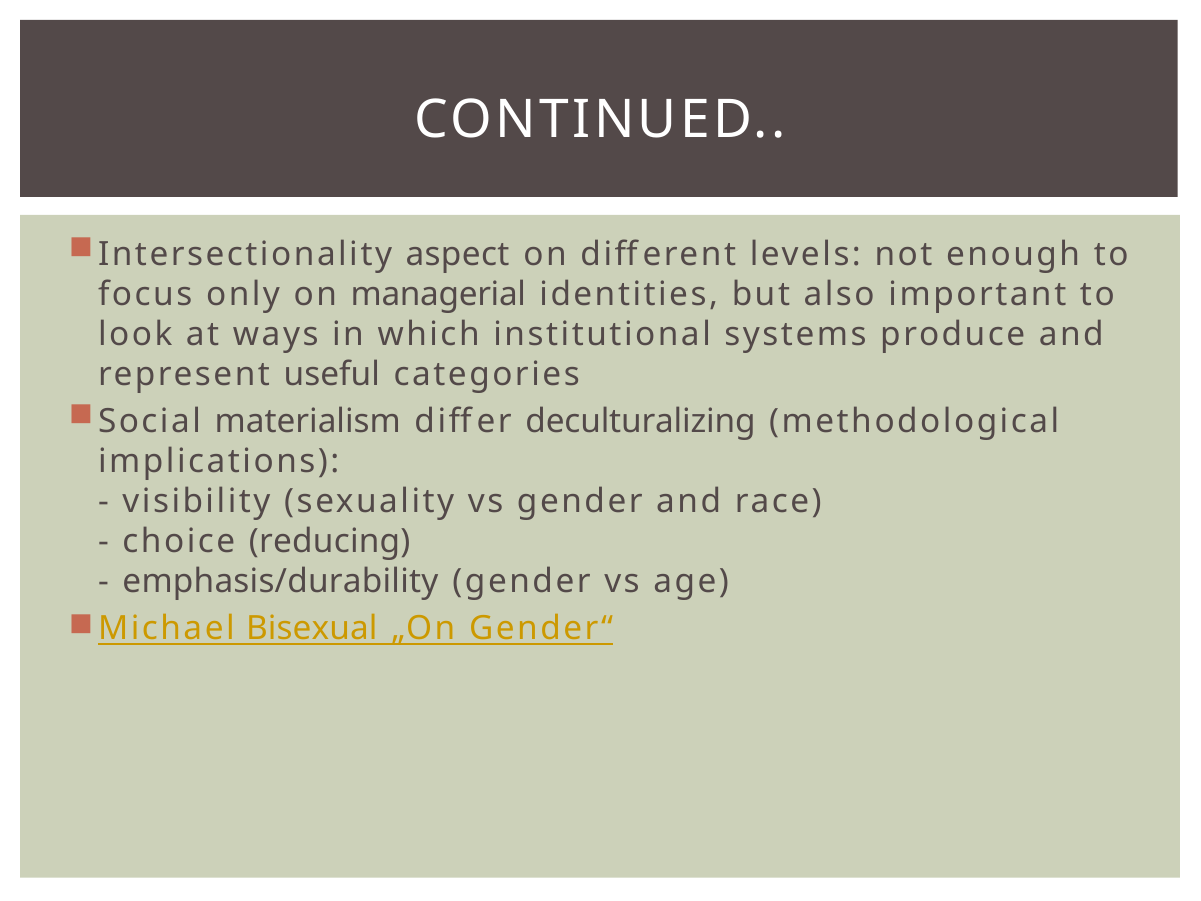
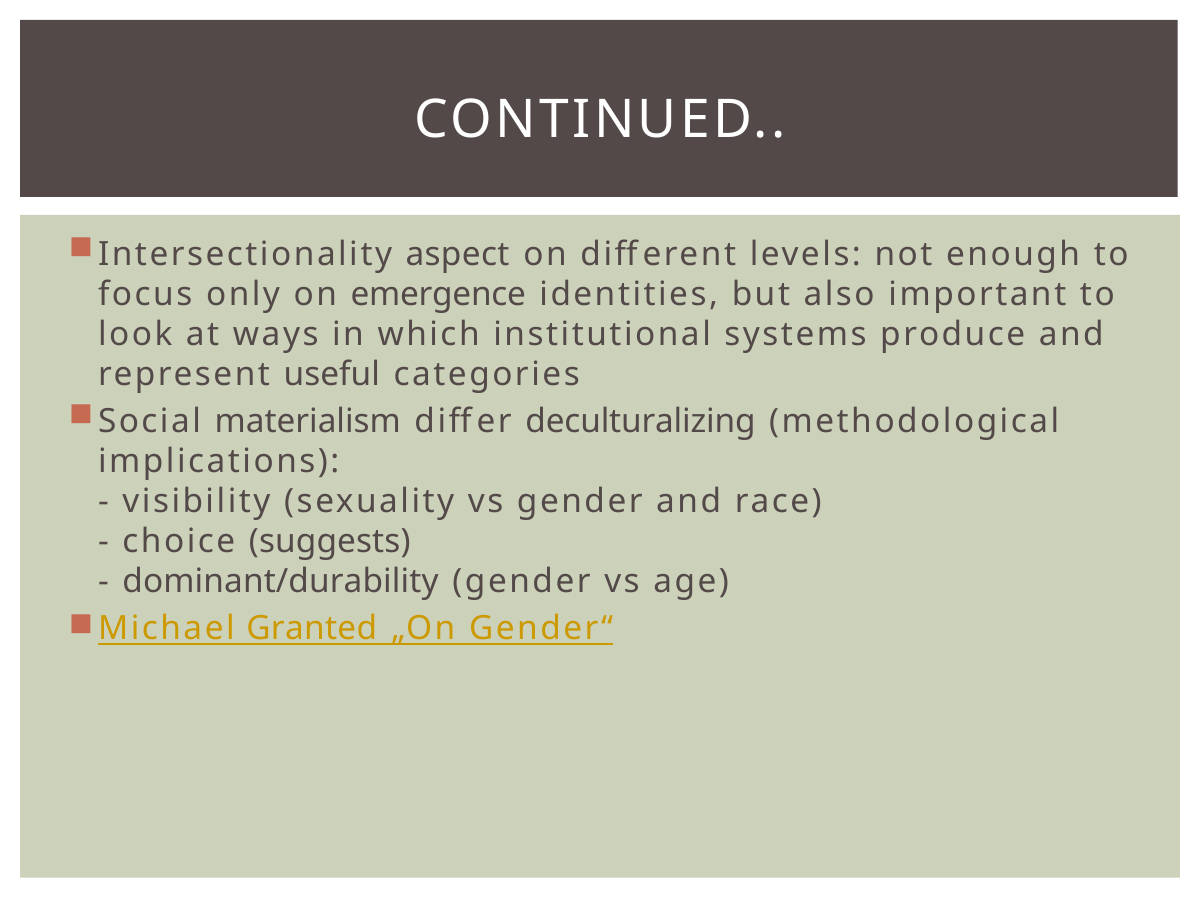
managerial: managerial -> emergence (438, 294)
reducing: reducing -> suggests (330, 542)
emphasis/durability: emphasis/durability -> dominant/durability (281, 582)
Bisexual: Bisexual -> Granted (312, 628)
